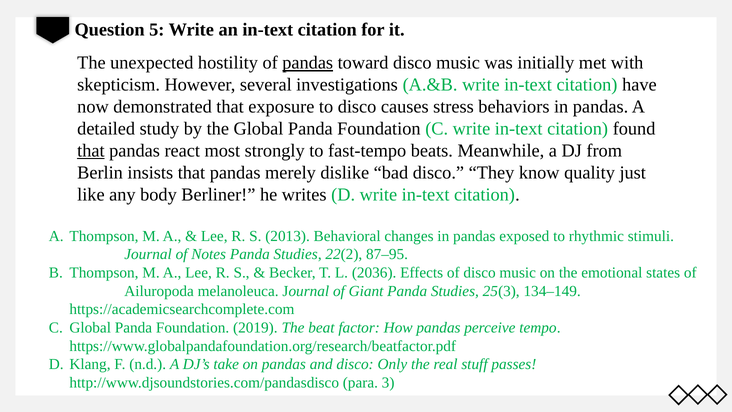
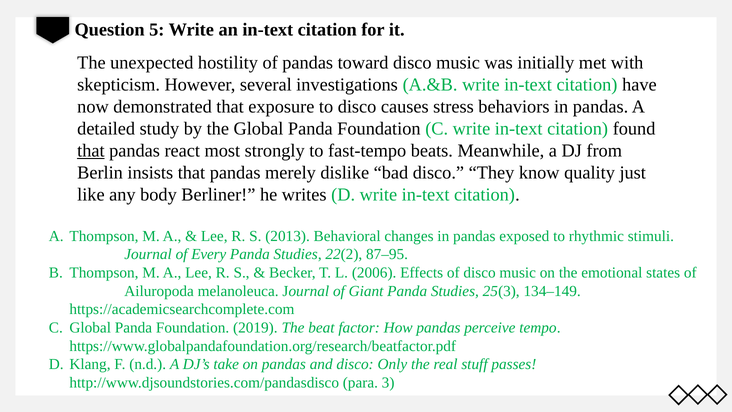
pandas underline: present -> none (308, 63)
Notes: Notes -> Every (209, 254)
2036: 2036 -> 2006 (374, 273)
